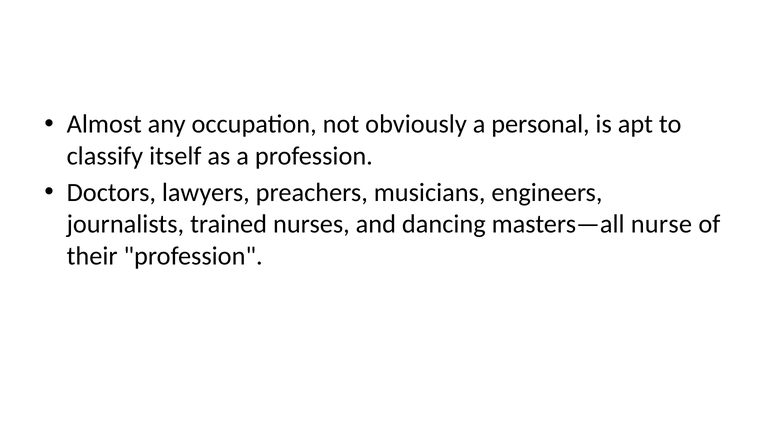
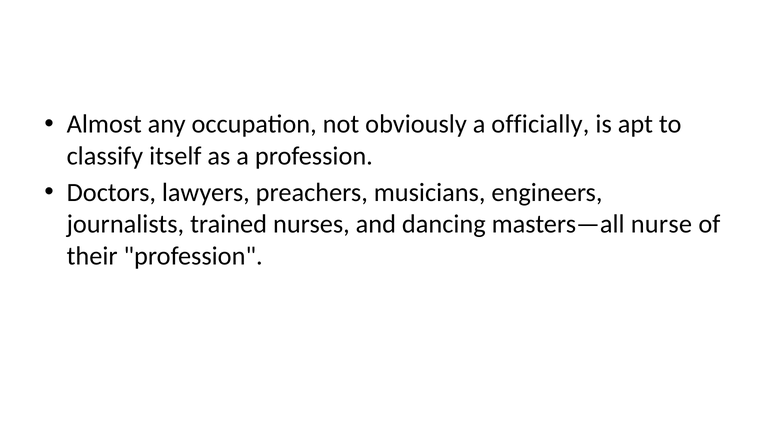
personal: personal -> officially (540, 124)
